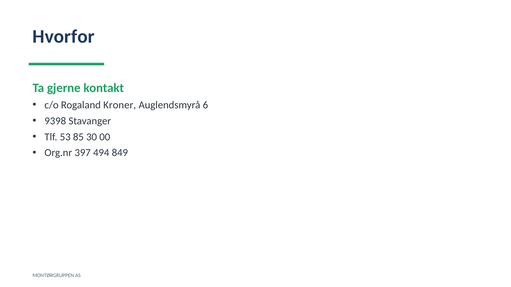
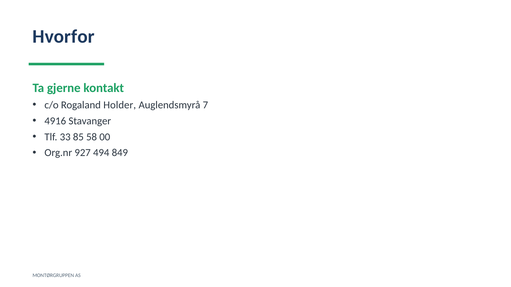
Kroner: Kroner -> Holder (120, 105)
6: 6 -> 7 (205, 105)
9398: 9398 -> 4916 (55, 121)
53: 53 -> 33 (65, 137)
30: 30 -> 58 (92, 137)
397: 397 -> 927 (83, 153)
